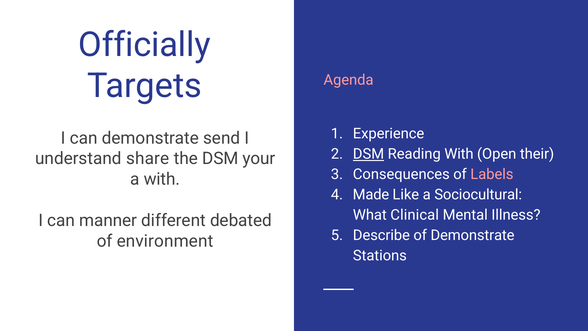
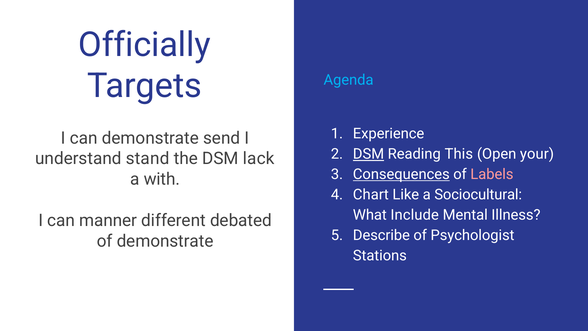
Agenda colour: pink -> light blue (349, 80)
Reading With: With -> This (459, 154)
their: their -> your (537, 154)
share: share -> stand (148, 159)
your: your -> lack (259, 159)
Consequences underline: none -> present (401, 174)
Made: Made -> Chart (371, 195)
Clinical: Clinical -> Include (415, 215)
of Demonstrate: Demonstrate -> Psychologist (473, 235)
of environment: environment -> demonstrate (165, 241)
